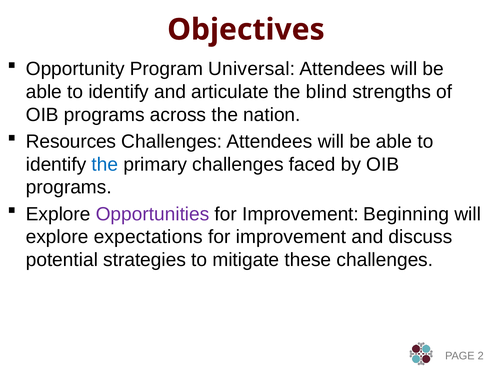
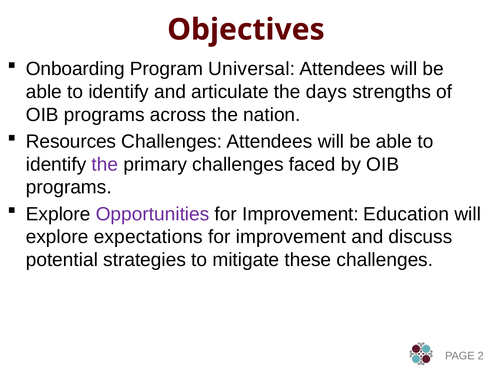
Opportunity: Opportunity -> Onboarding (75, 69)
blind: blind -> days (326, 92)
the colour: blue -> purple (105, 164)
Beginning: Beginning -> Education (406, 214)
